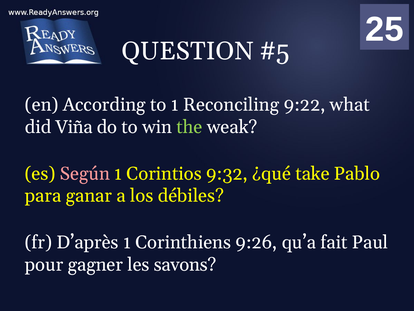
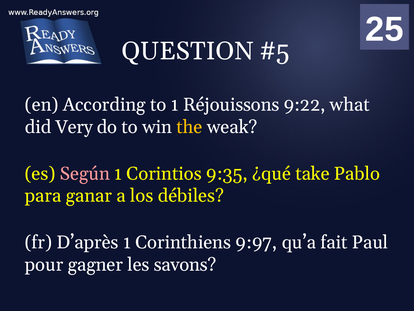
Reconciling: Reconciling -> Réjouissons (231, 105)
Viña: Viña -> Very (74, 127)
the colour: light green -> yellow (190, 127)
9:32: 9:32 -> 9:35 (227, 173)
9:26: 9:26 -> 9:97 (256, 242)
